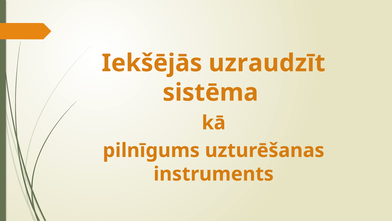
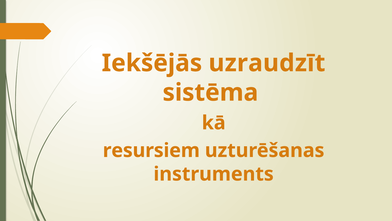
pilnīgums: pilnīgums -> resursiem (151, 150)
